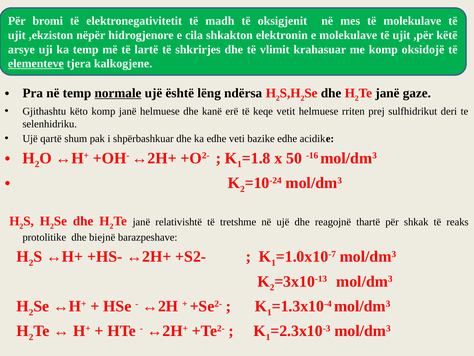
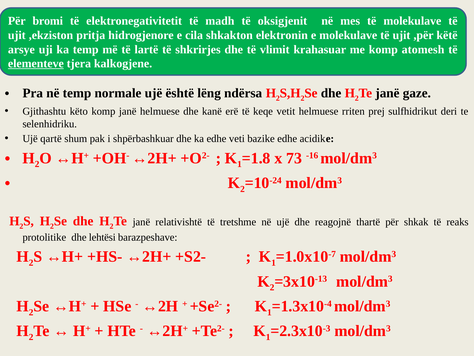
nëpër: nëpër -> pritja (91, 35)
oksidojë: oksidojë -> atomesh (423, 49)
normale underline: present -> none (118, 93)
50: 50 -> 73 (294, 158)
biejnë: biejnë -> lehtësi (102, 237)
